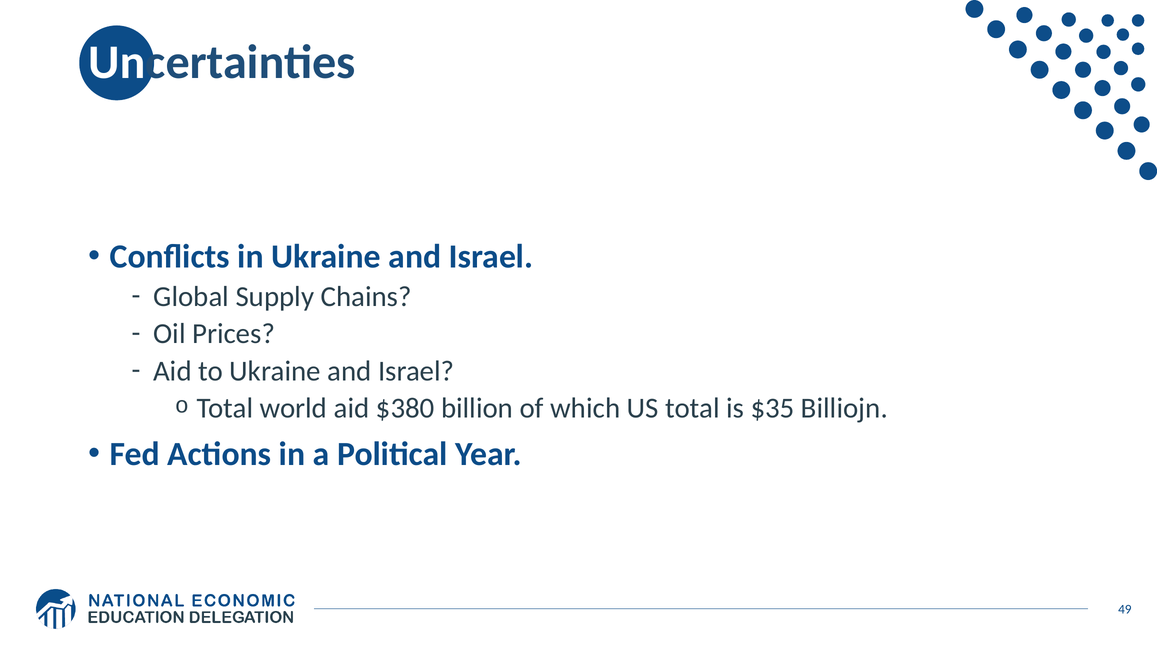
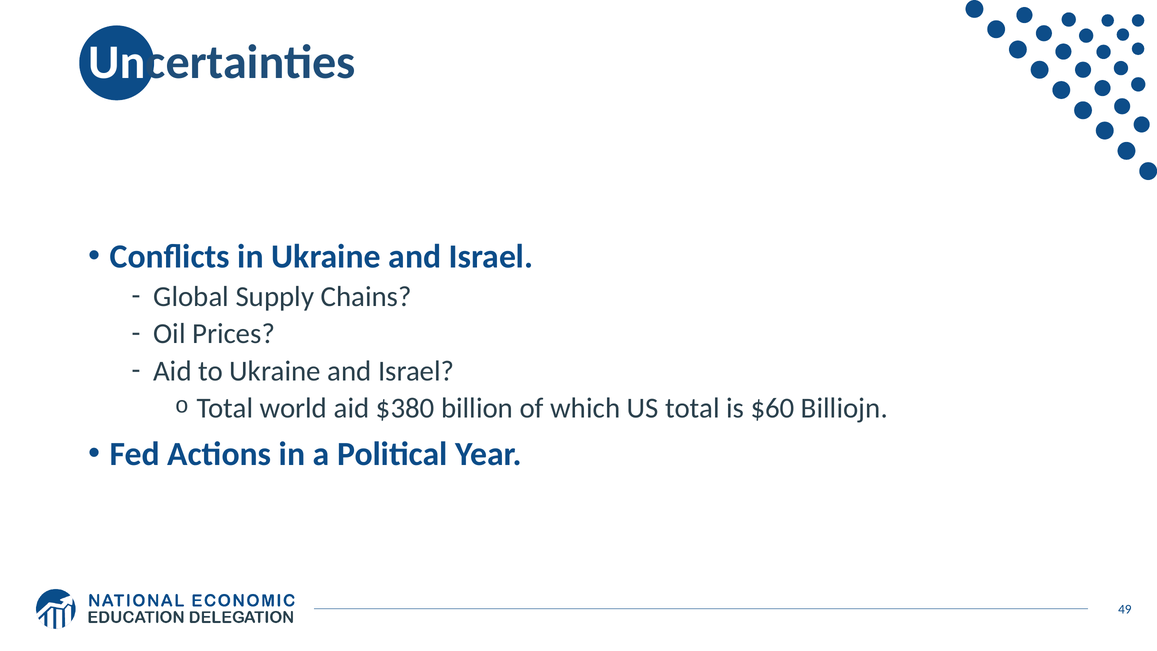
$35: $35 -> $60 (772, 408)
